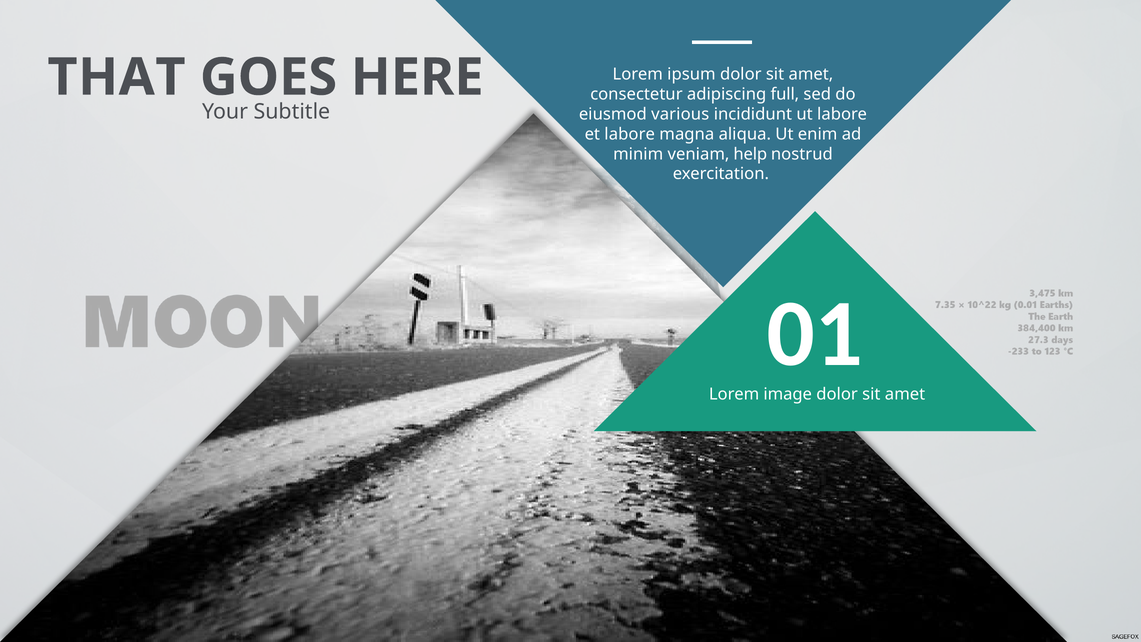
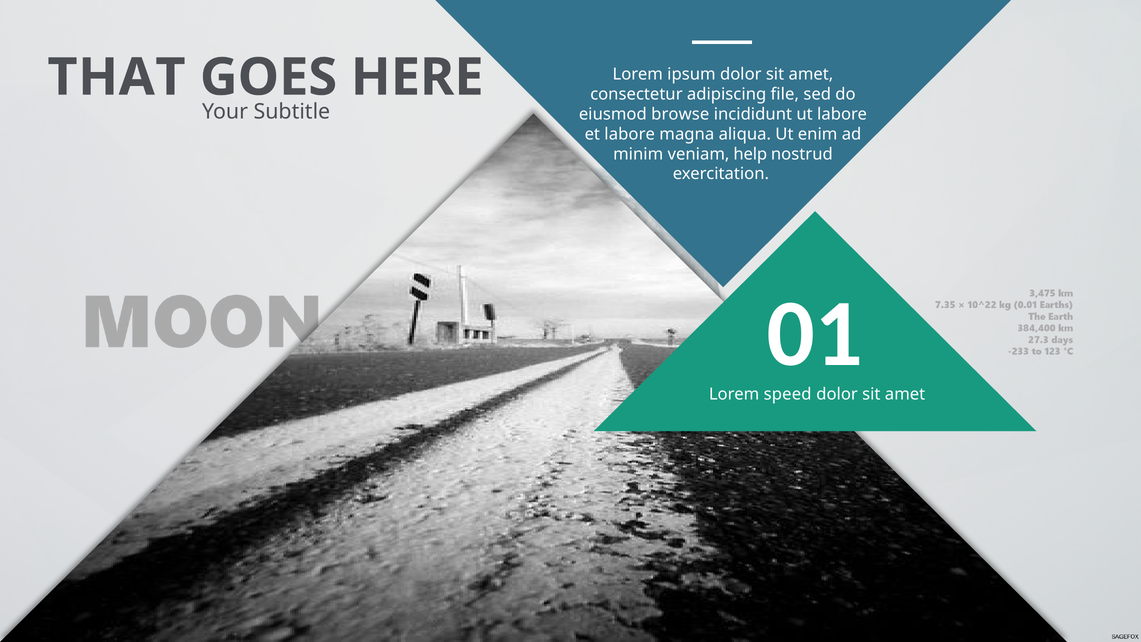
full: full -> file (785, 94)
various: various -> browse (680, 114)
image: image -> speed (788, 394)
